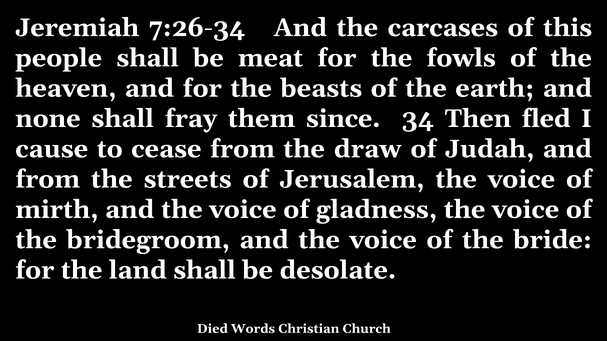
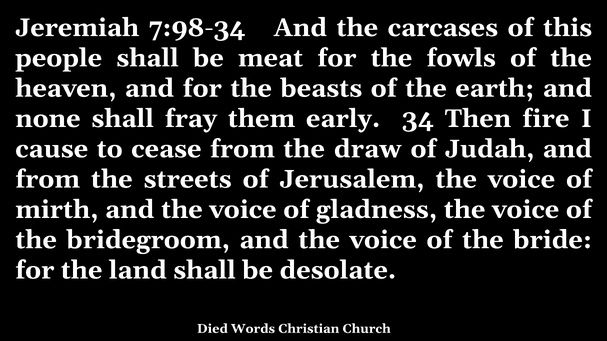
7:26-34: 7:26-34 -> 7:98-34 (197, 28)
since: since -> early (343, 119)
fled: fled -> fire (546, 119)
